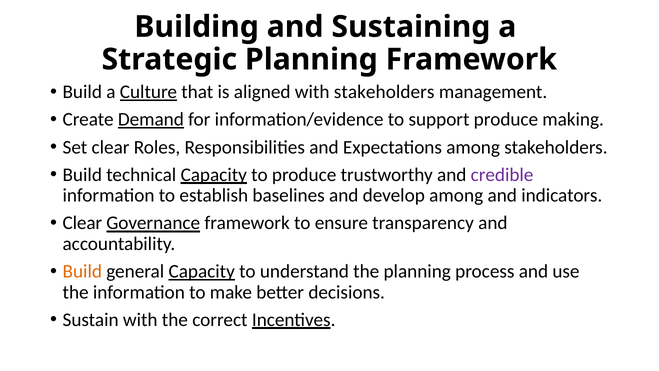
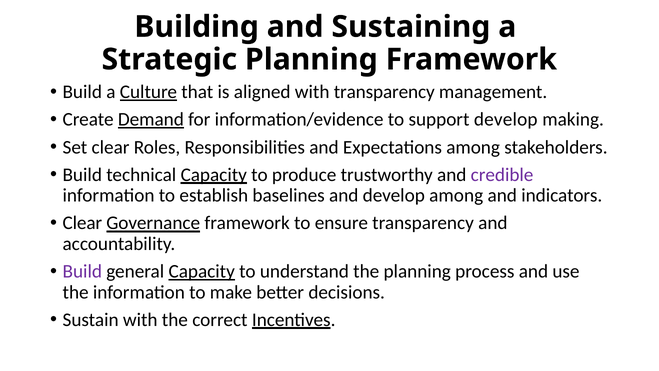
with stakeholders: stakeholders -> transparency (384, 92)
support produce: produce -> develop (506, 119)
Build colour: orange -> purple (82, 271)
